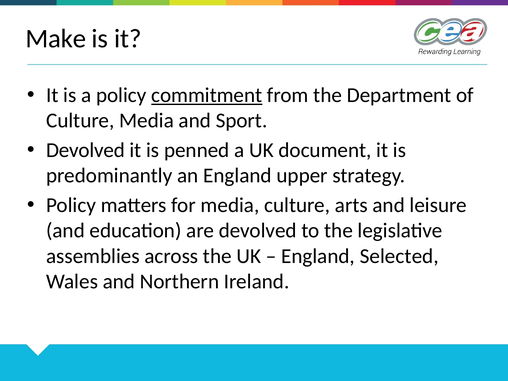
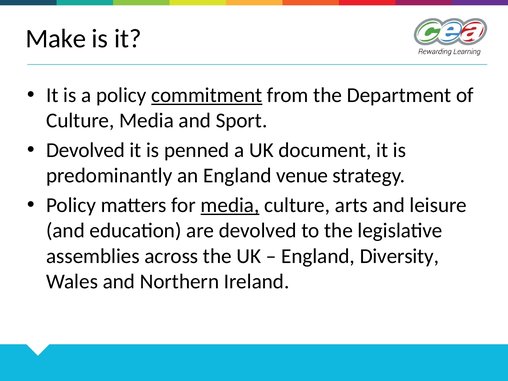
upper: upper -> venue (302, 176)
media underline: none -> present (230, 205)
Selected: Selected -> Diversity (399, 256)
